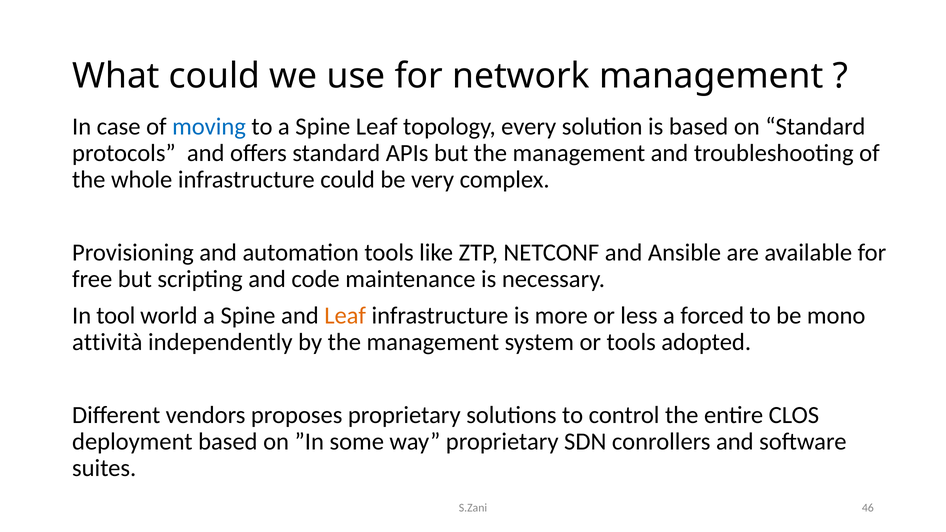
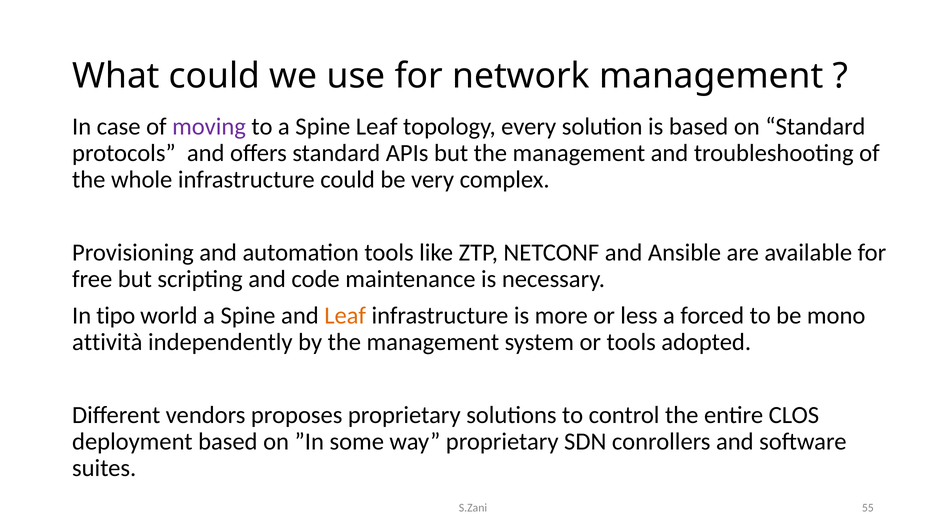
moving colour: blue -> purple (209, 127)
tool: tool -> tipo (116, 316)
46: 46 -> 55 (868, 508)
